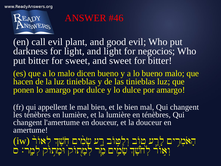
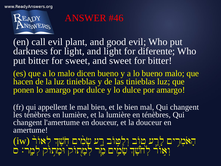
negocios: negocios -> diferente (156, 51)
